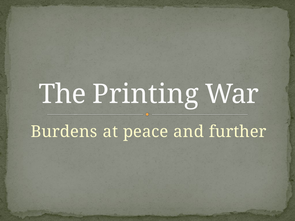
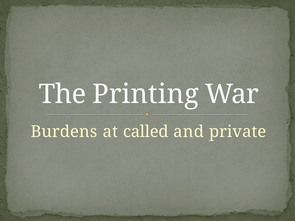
peace: peace -> called (146, 132)
further: further -> private (238, 132)
